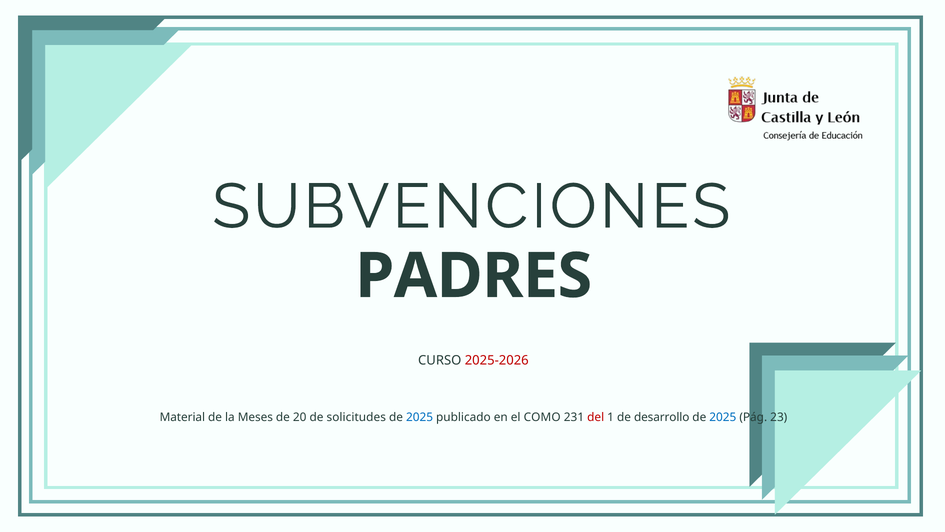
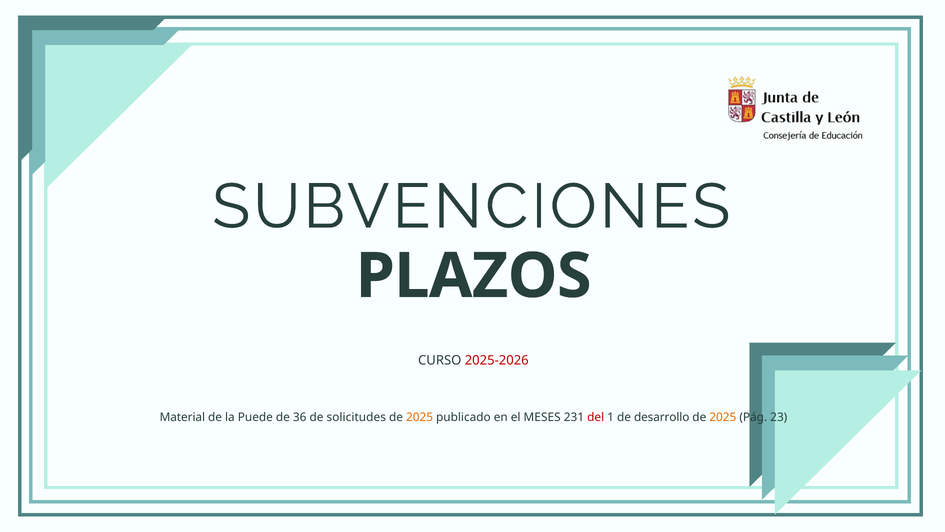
PADRES: PADRES -> PLAZOS (474, 276)
Meses: Meses -> Puede (255, 417)
20: 20 -> 36 (300, 417)
2025 colour: blue -> orange (420, 417)
COMO: COMO -> MESES (542, 417)
2025 colour: blue -> orange (723, 417)
